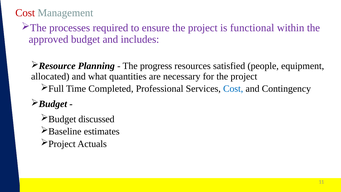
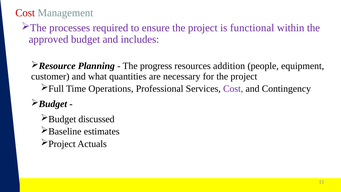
satisfied: satisfied -> addition (229, 66)
allocated: allocated -> customer (50, 76)
Completed: Completed -> Operations (111, 89)
Cost colour: blue -> purple (233, 89)
